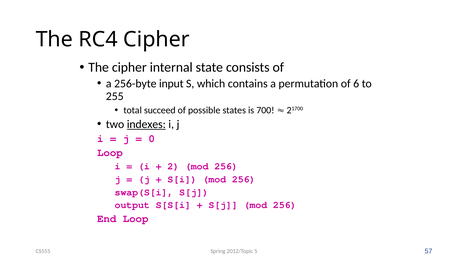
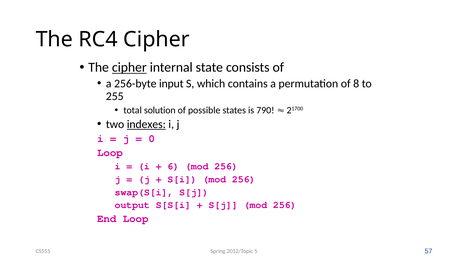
cipher underline: none -> present (129, 68)
6: 6 -> 8 (356, 84)
succeed: succeed -> solution (160, 110)
700: 700 -> 790 (265, 110)
2: 2 -> 6 (173, 166)
